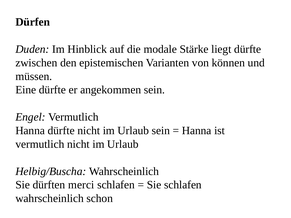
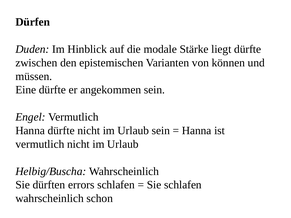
merci: merci -> errors (81, 185)
